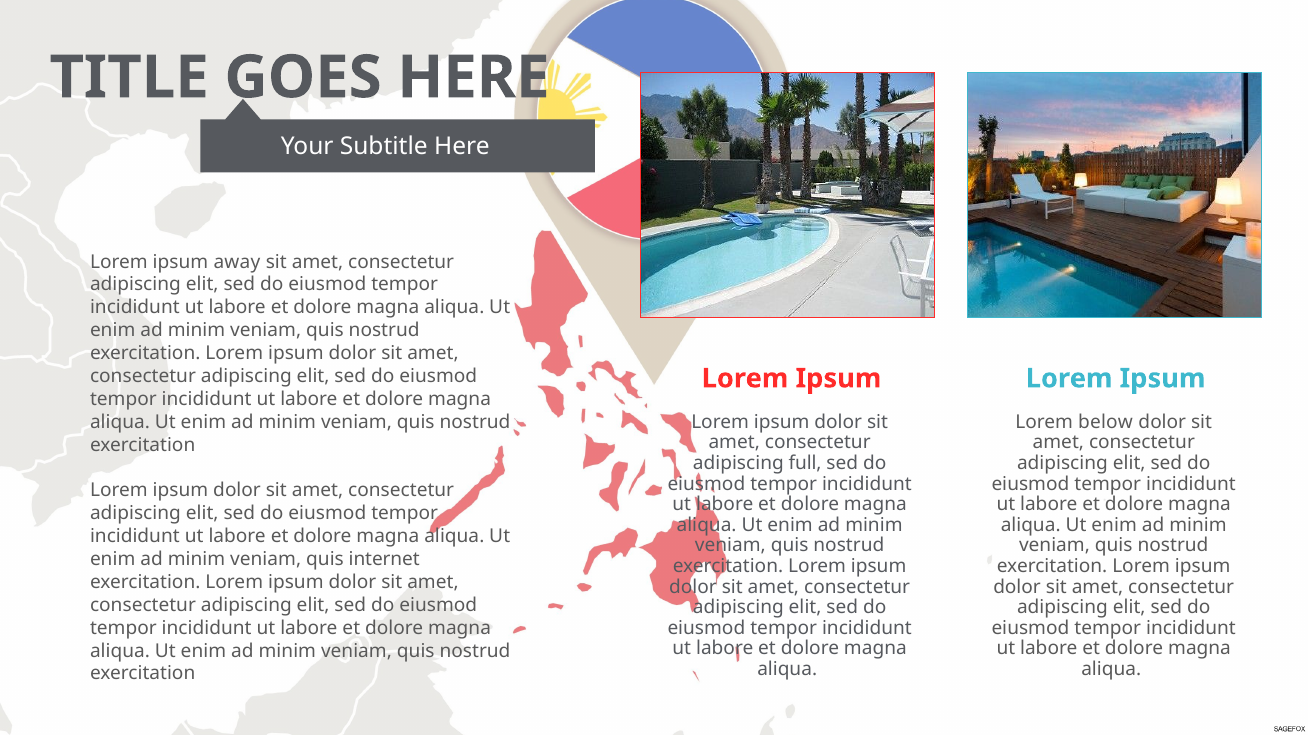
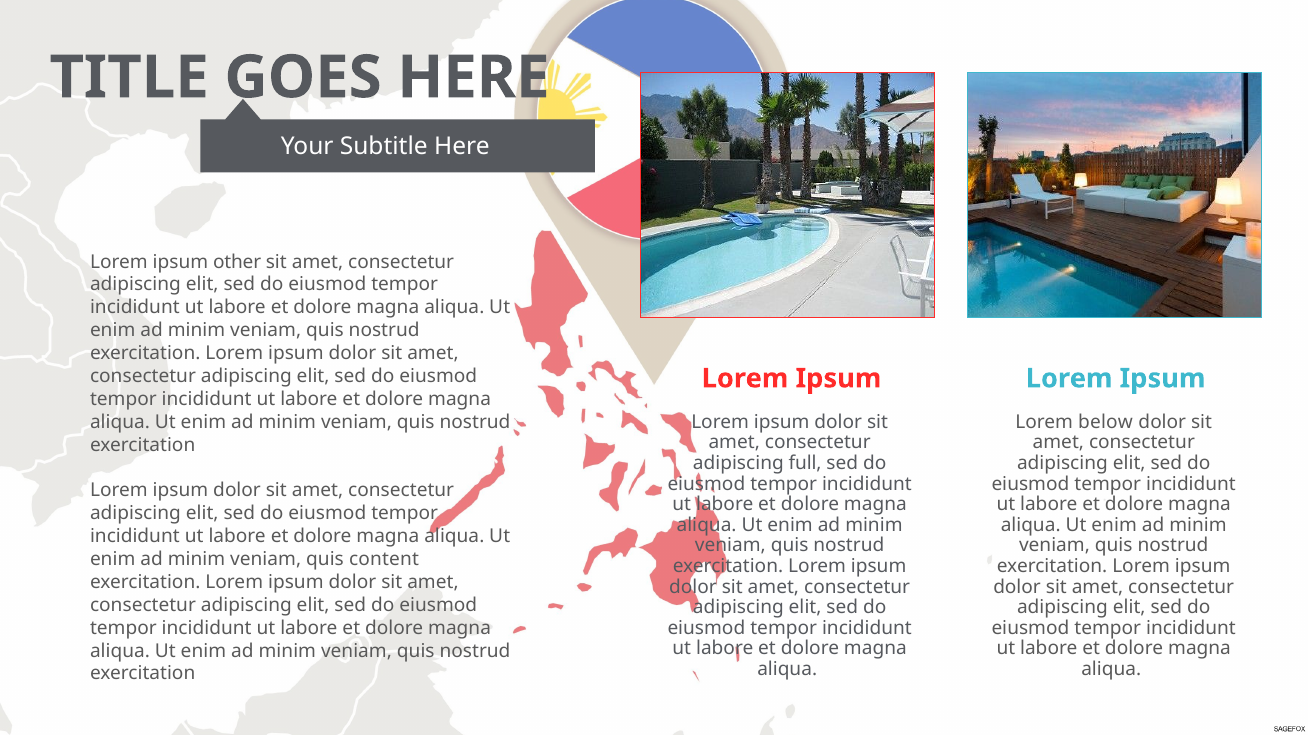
away: away -> other (237, 262)
internet: internet -> content (384, 560)
